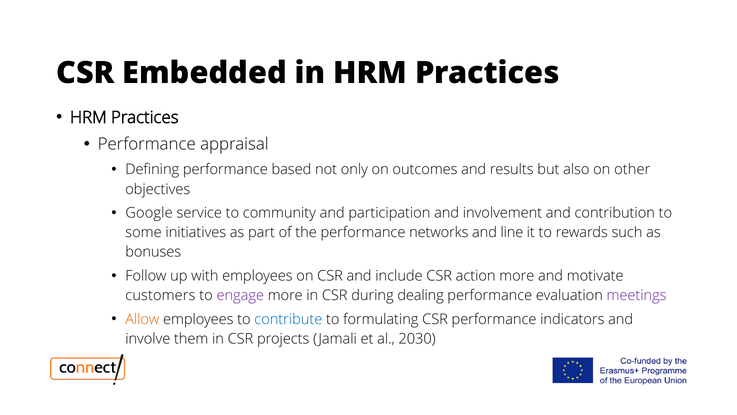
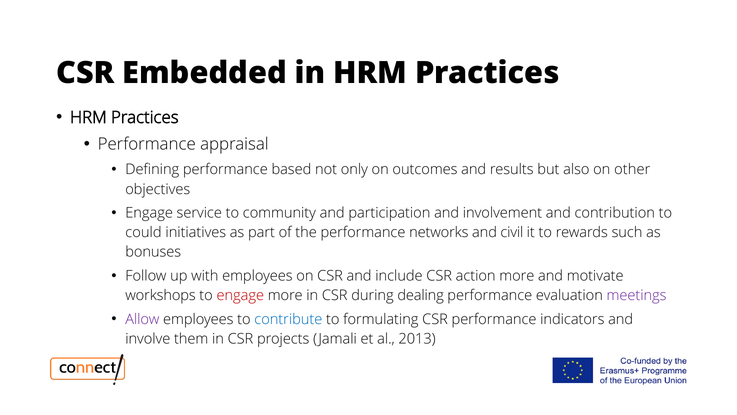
Google: Google -> Engage (149, 213)
some: some -> could (143, 232)
line: line -> civil (512, 232)
customers: customers -> workshops (161, 295)
engage colour: purple -> red (240, 295)
Allow colour: orange -> purple (142, 319)
2030: 2030 -> 2013 (417, 339)
